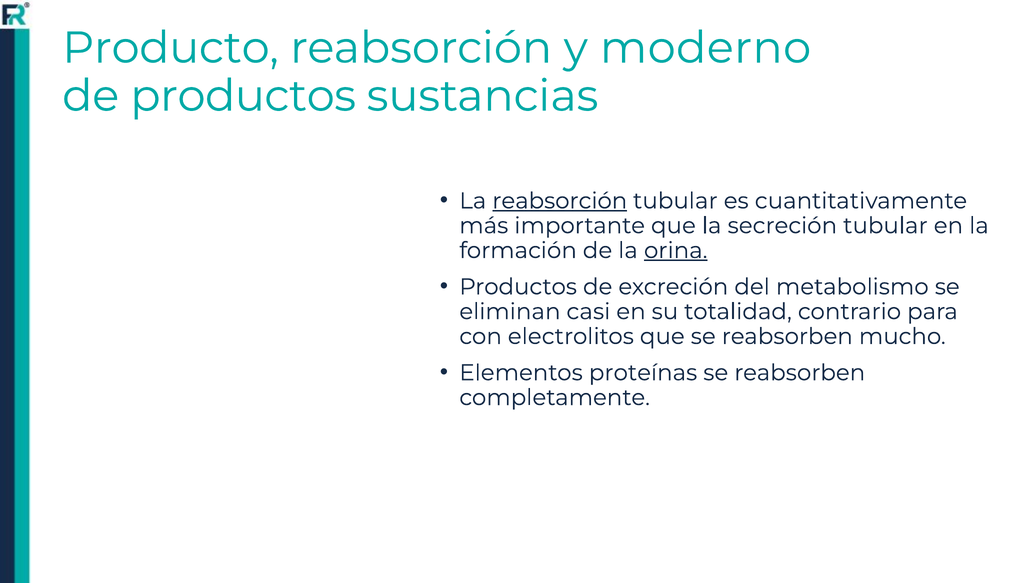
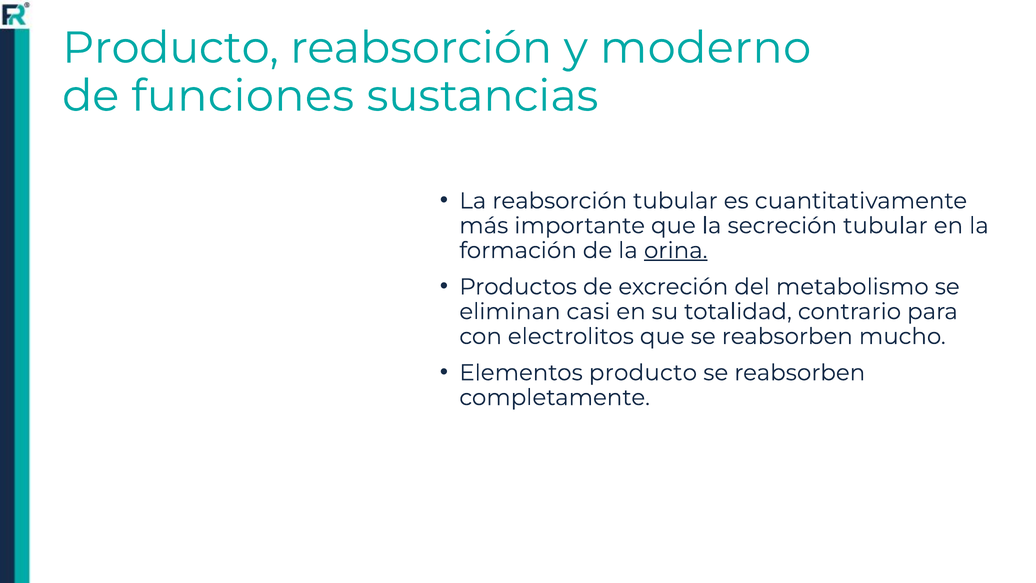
de productos: productos -> funciones (243, 96)
reabsorción underline: present -> none (560, 201)
Elementos proteínas: proteínas -> producto (643, 373)
